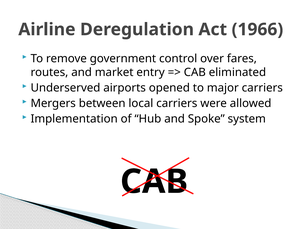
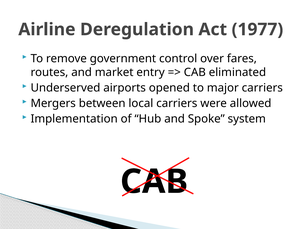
1966: 1966 -> 1977 (257, 30)
